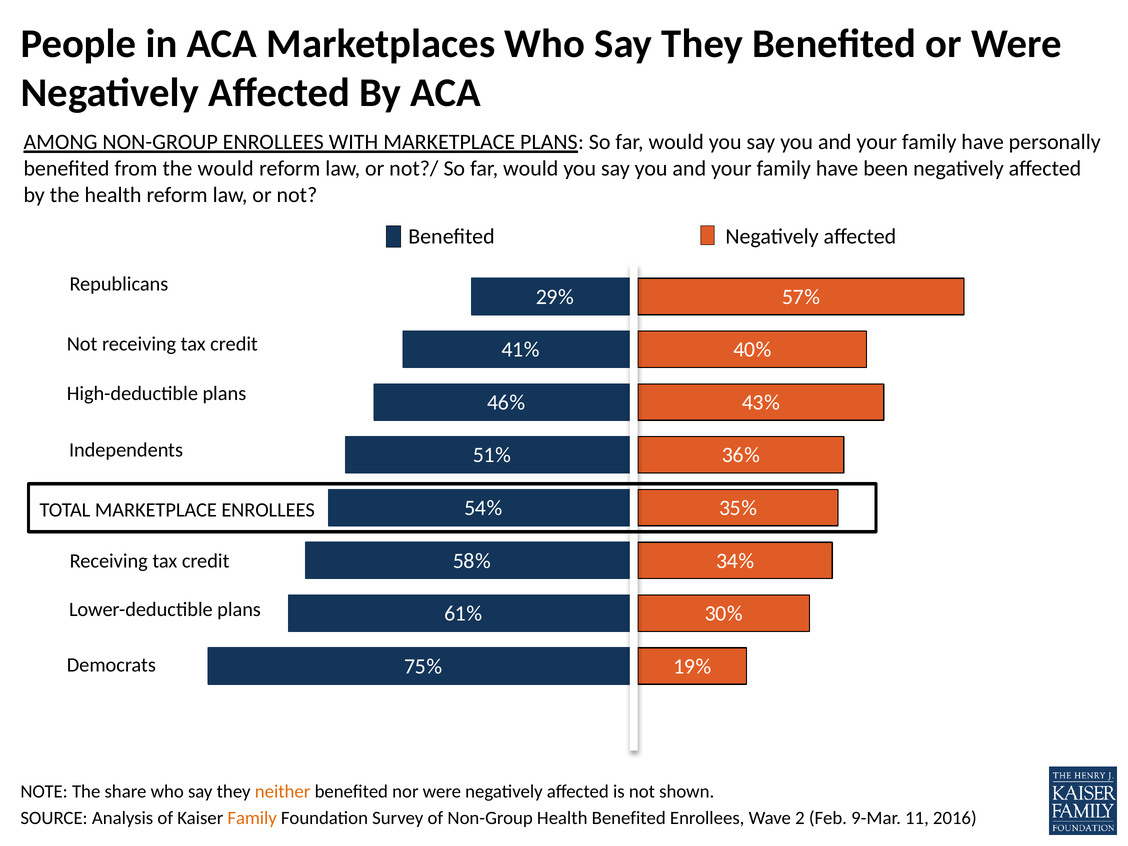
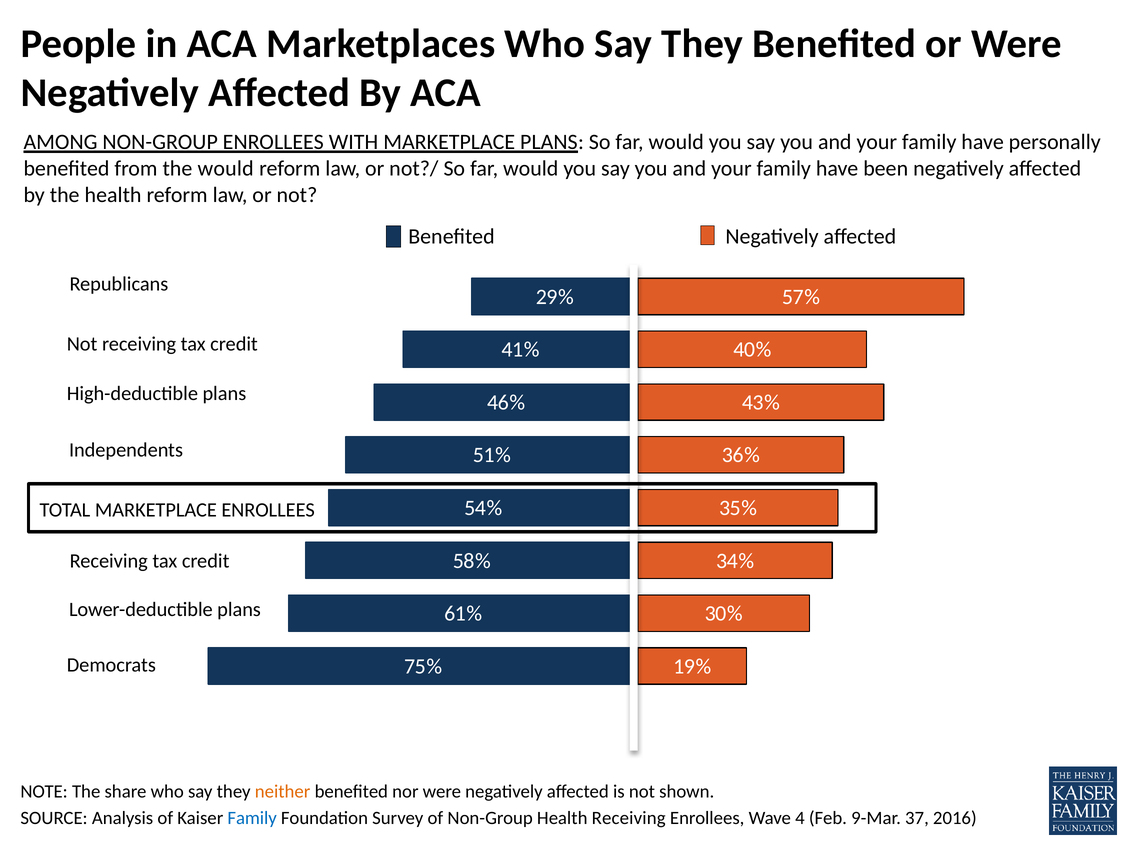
Family colour: orange -> blue (252, 818)
Health Benefited: Benefited -> Receiving (629, 818)
2: 2 -> 4 (800, 818)
11: 11 -> 37 (917, 818)
